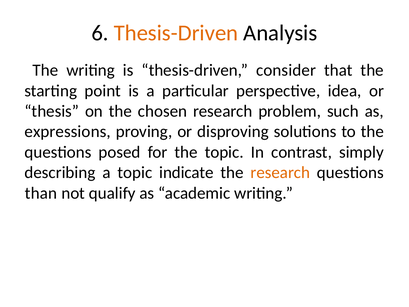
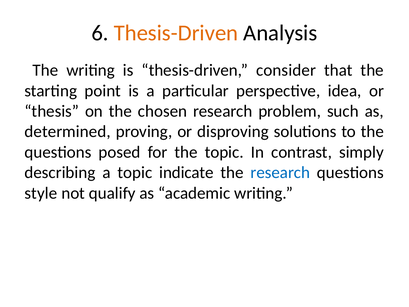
expressions: expressions -> determined (68, 132)
research colour: orange -> blue (280, 172)
than: than -> style (41, 193)
